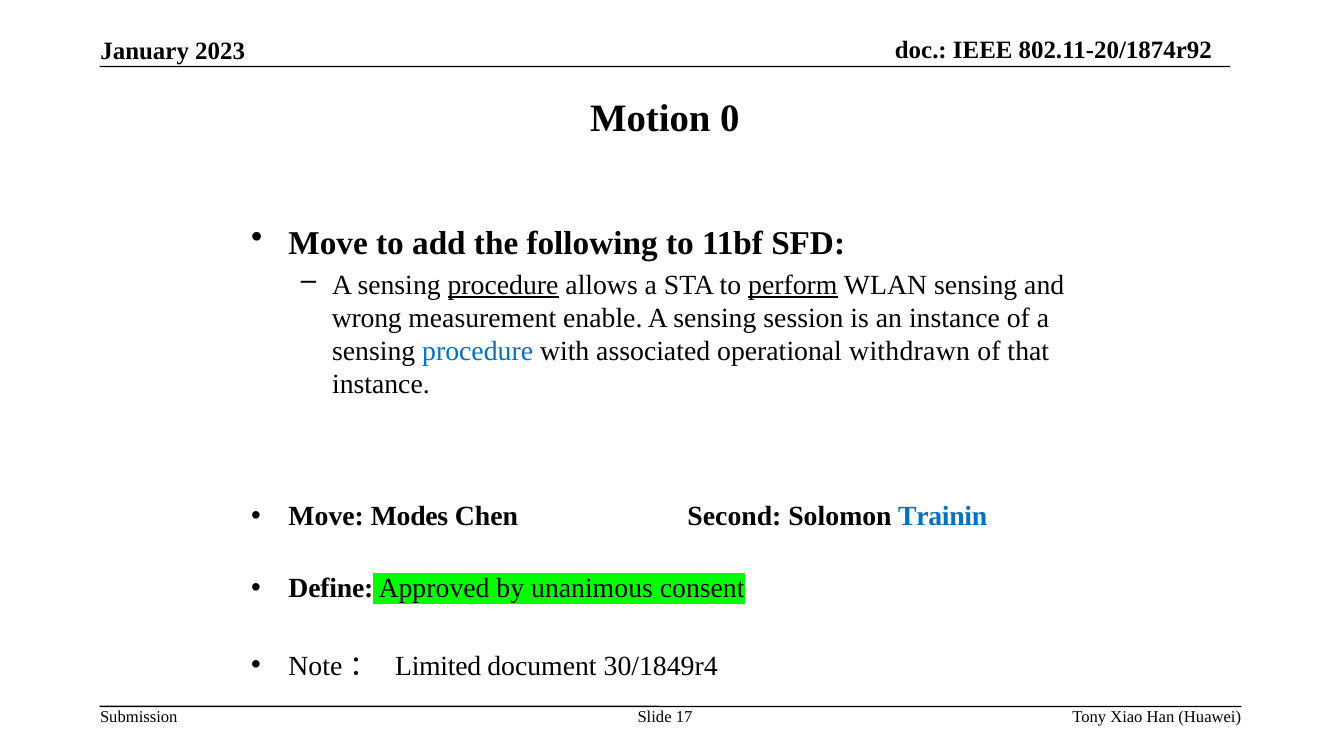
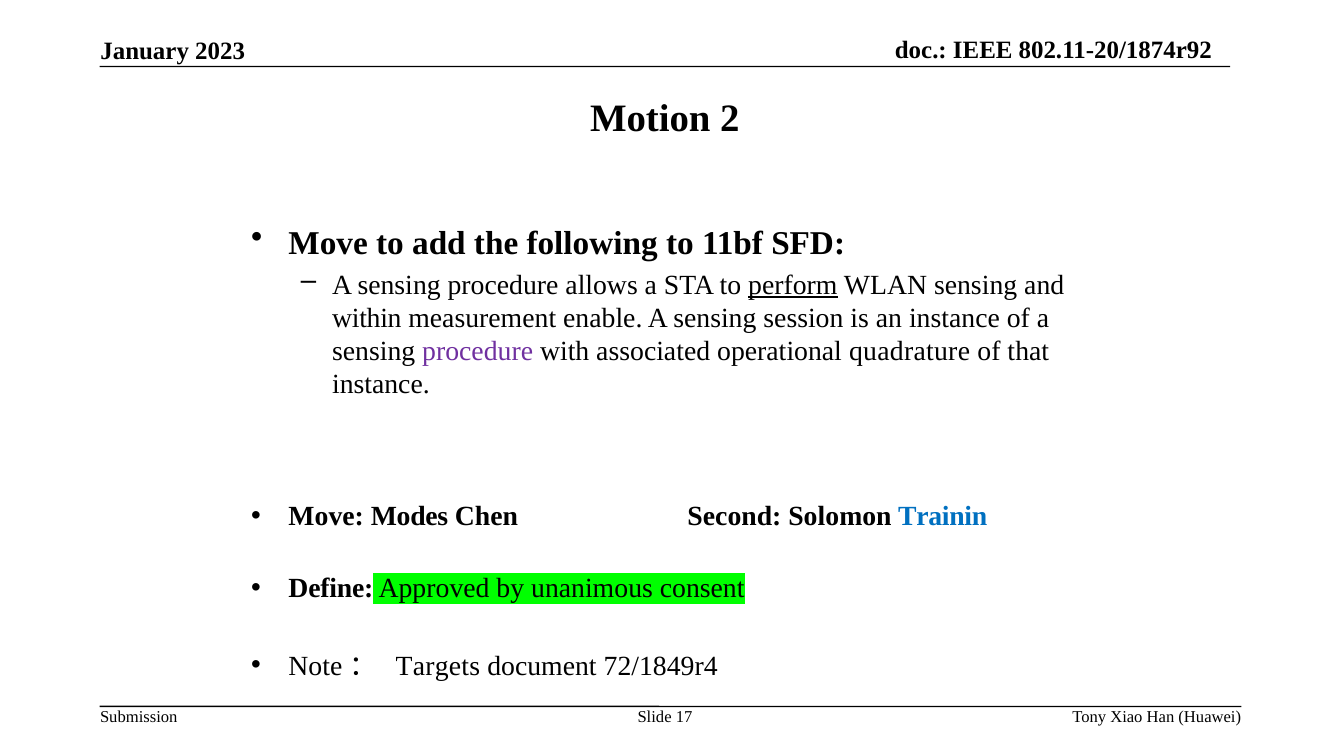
0: 0 -> 2 (730, 119)
procedure underline: present -> none (503, 285)
wrong: wrong -> within (367, 318)
procedure colour: blue -> purple (478, 352)
withdrawn: withdrawn -> quadrature (910, 352)
Limited: Limited -> Targets (438, 666)
30/1849r4: 30/1849r4 -> 72/1849r4 (661, 666)
